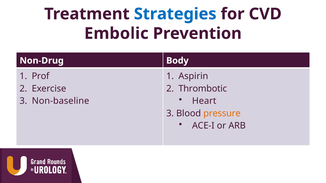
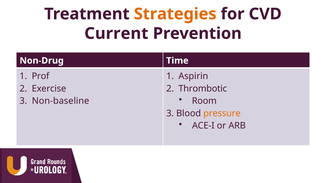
Strategies colour: blue -> orange (175, 14)
Embolic: Embolic -> Current (116, 34)
Body: Body -> Time (177, 61)
Heart: Heart -> Room (204, 101)
